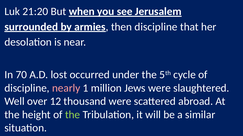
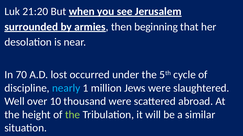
then discipline: discipline -> beginning (156, 27)
nearly colour: pink -> light blue (66, 88)
12: 12 -> 10 (55, 102)
